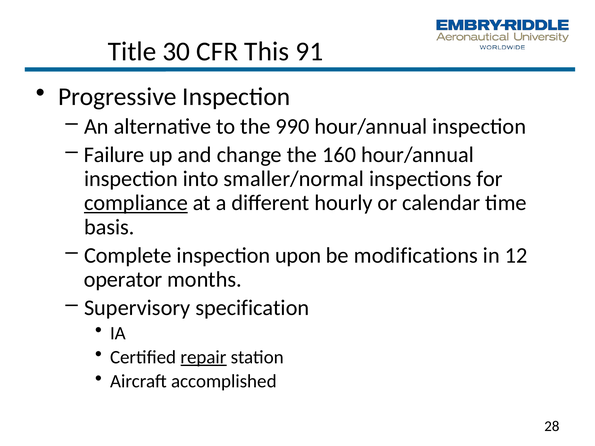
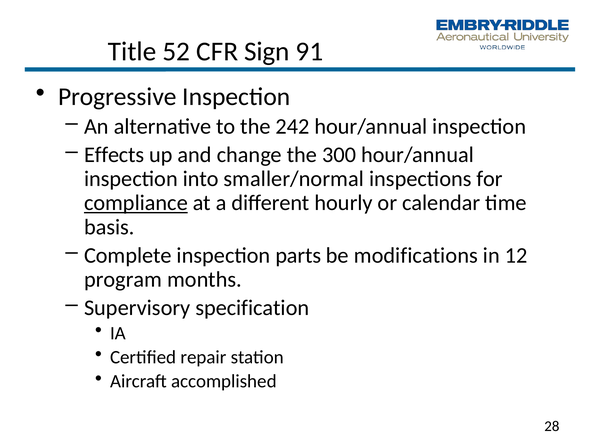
30: 30 -> 52 (176, 52)
This: This -> Sign (267, 52)
990: 990 -> 242 (292, 126)
Failure: Failure -> Effects (114, 155)
160: 160 -> 300 (339, 155)
upon: upon -> parts (298, 255)
operator: operator -> program (123, 280)
repair underline: present -> none (204, 357)
